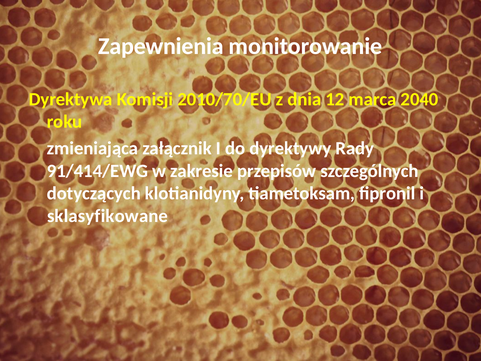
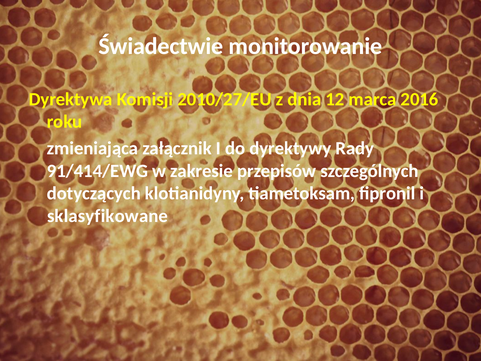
Zapewnienia: Zapewnienia -> Świadectwie (161, 46)
2010/70/EU: 2010/70/EU -> 2010/27/EU (225, 99)
2040: 2040 -> 2016 (420, 99)
